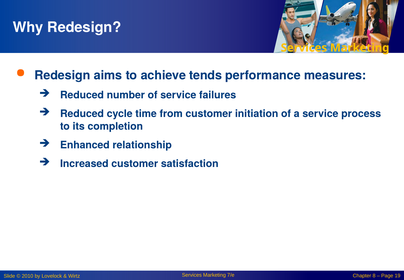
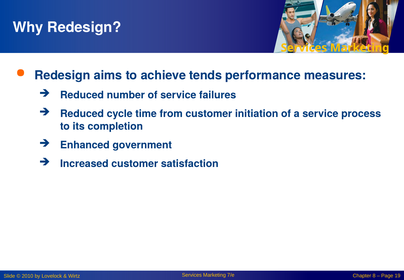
relationship: relationship -> government (142, 145)
